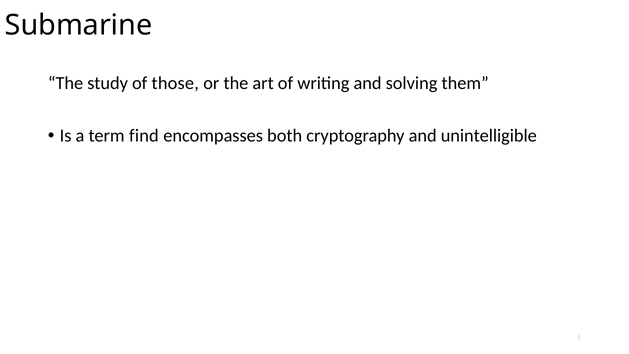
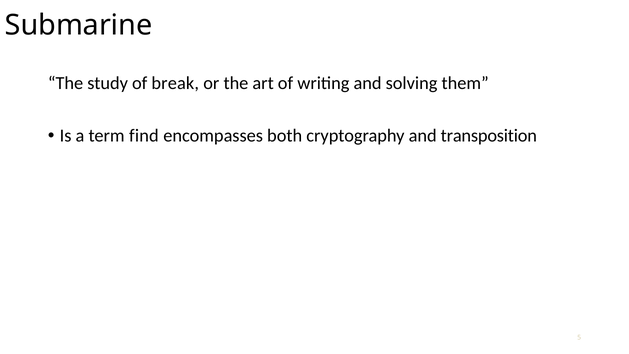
those: those -> break (175, 83)
unintelligible: unintelligible -> transposition (489, 136)
